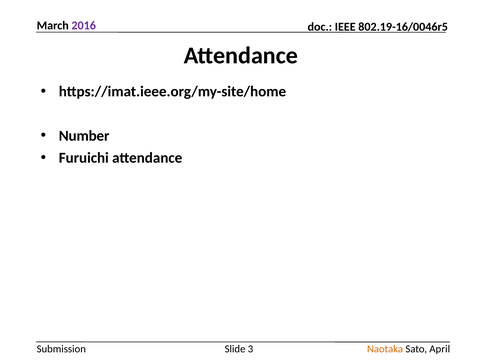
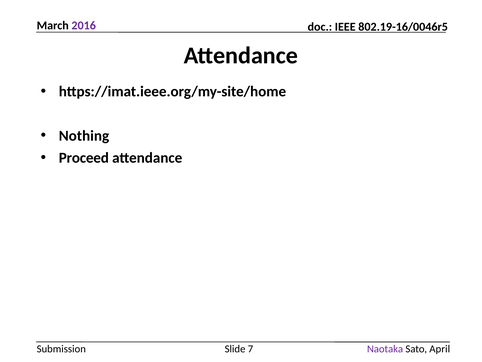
Number: Number -> Nothing (84, 136)
Furuichi: Furuichi -> Proceed (84, 158)
3: 3 -> 7 (251, 348)
Naotaka colour: orange -> purple (385, 348)
